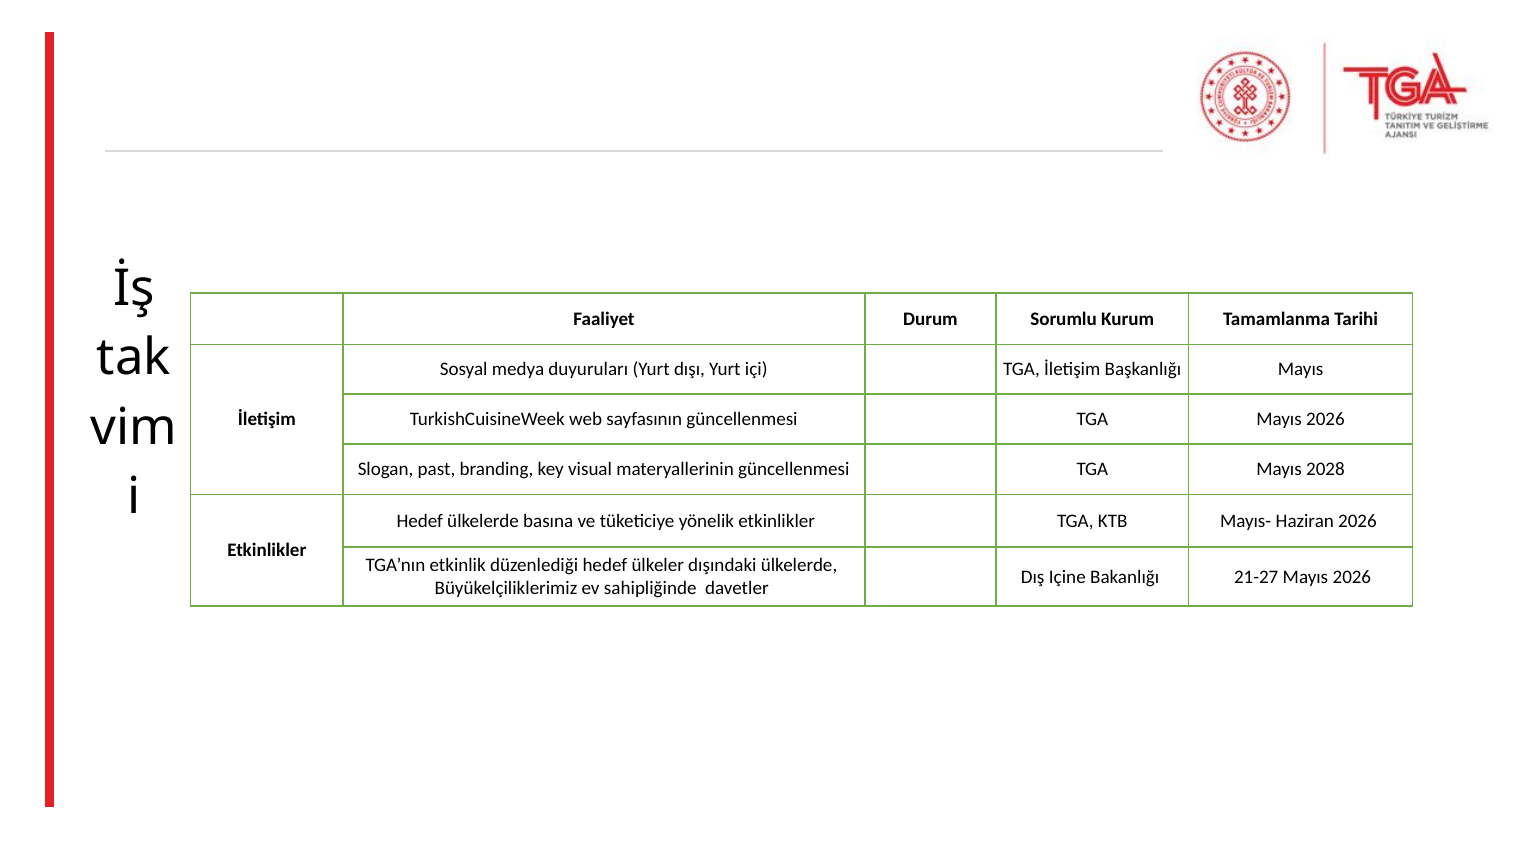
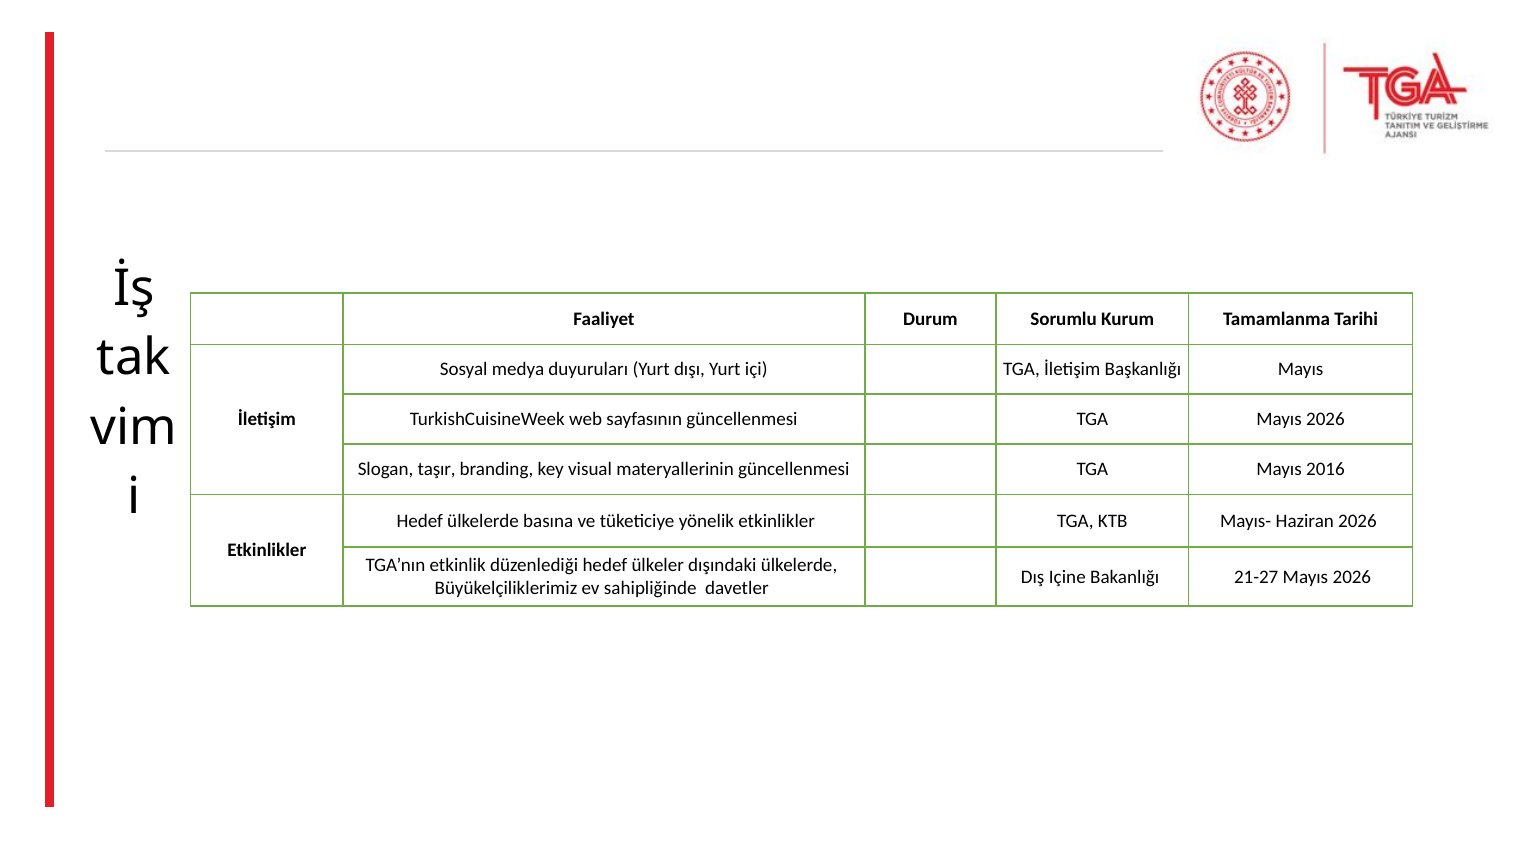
past: past -> taşır (437, 469)
2028: 2028 -> 2016 (1325, 469)
